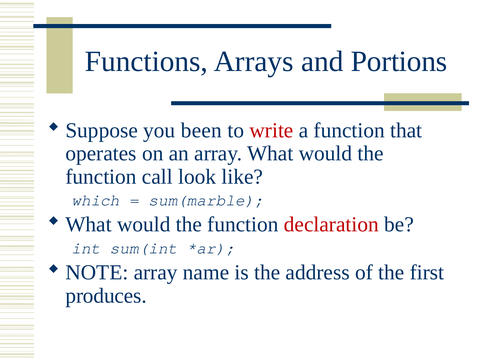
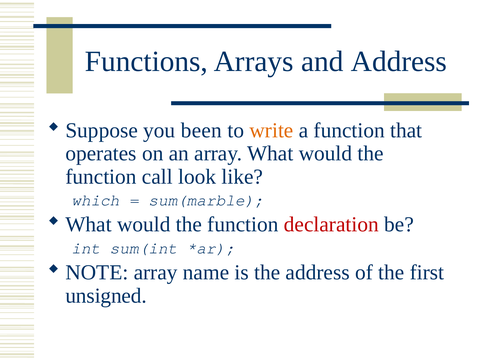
and Portions: Portions -> Address (399, 61)
write colour: red -> orange (271, 130)
produces: produces -> unsigned (106, 295)
